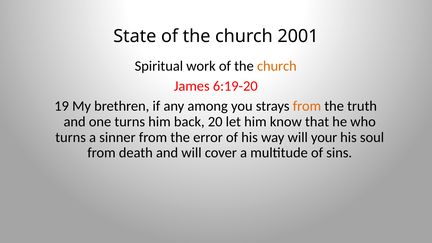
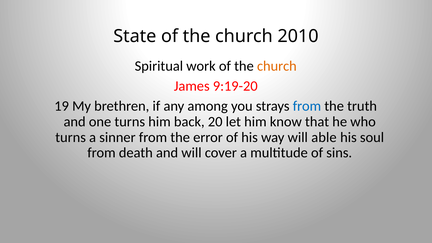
2001: 2001 -> 2010 (298, 36)
6:19-20: 6:19-20 -> 9:19-20 (235, 86)
from colour: orange -> blue (307, 106)
your: your -> able (324, 137)
